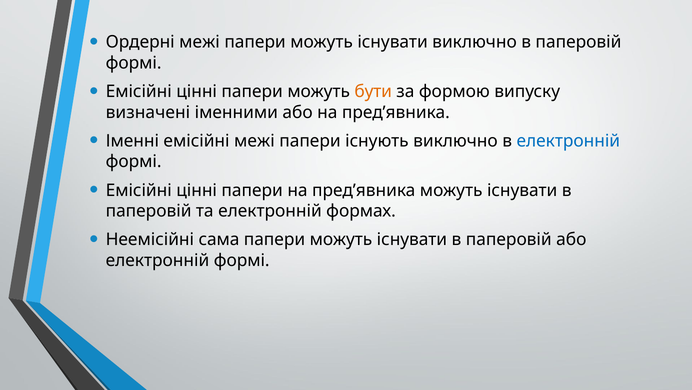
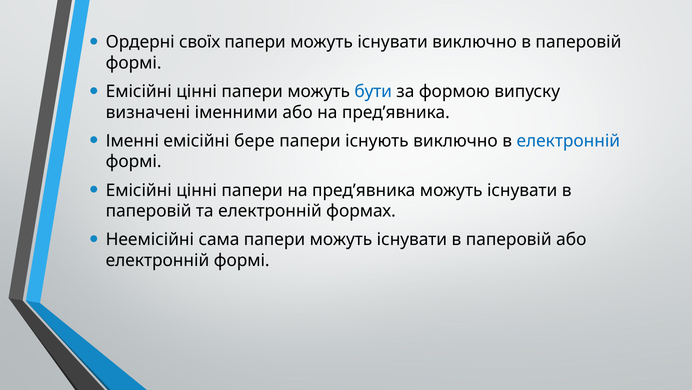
Ордерні межі: межі -> своїх (200, 42)
бути colour: orange -> blue (373, 91)
емісійні межі: межі -> бере (254, 141)
